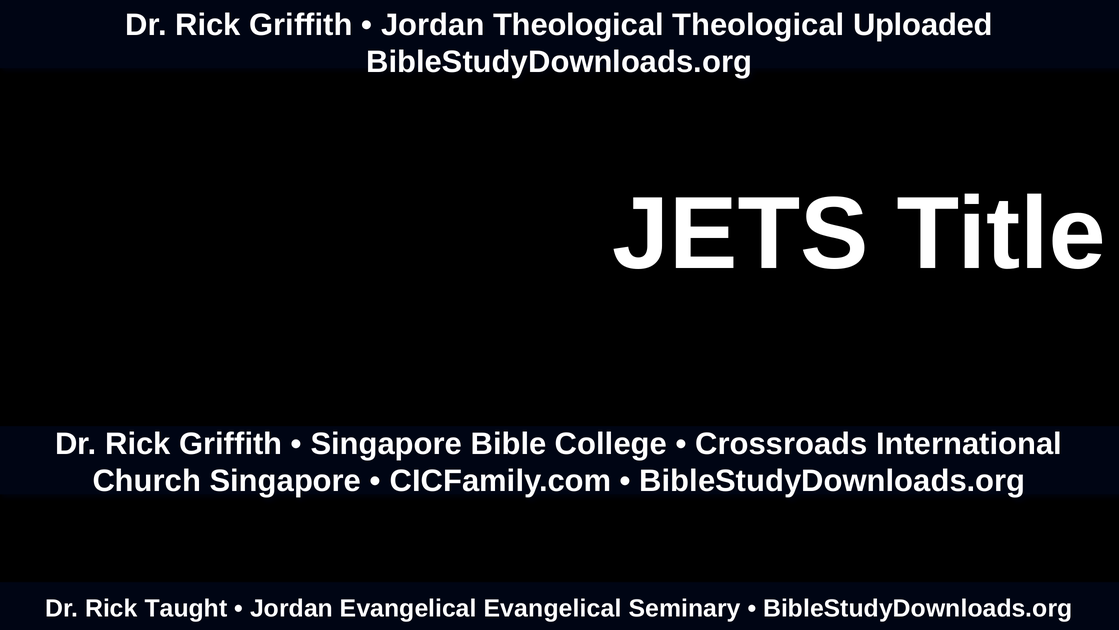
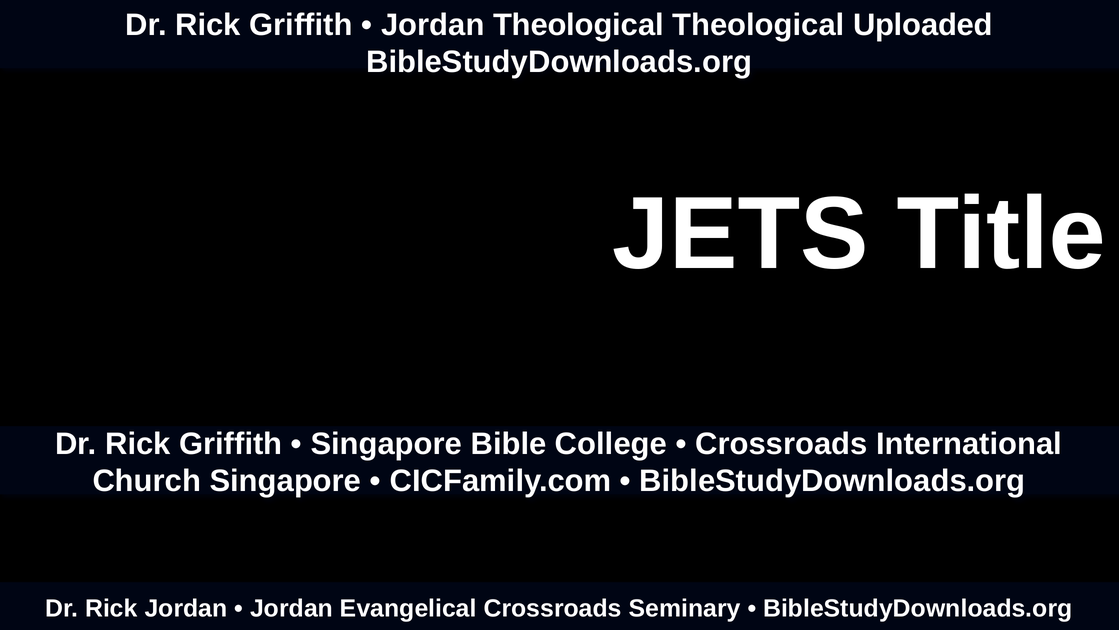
Rick Taught: Taught -> Jordan (186, 608)
Evangelical Evangelical: Evangelical -> Crossroads (553, 608)
